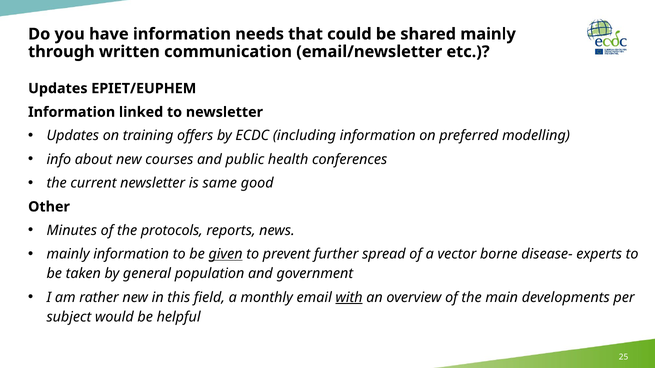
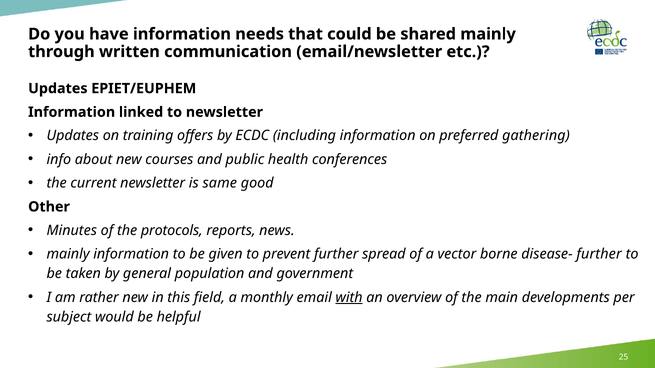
modelling: modelling -> gathering (536, 136)
given underline: present -> none (226, 254)
disease- experts: experts -> further (599, 254)
